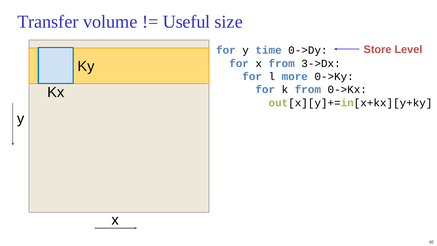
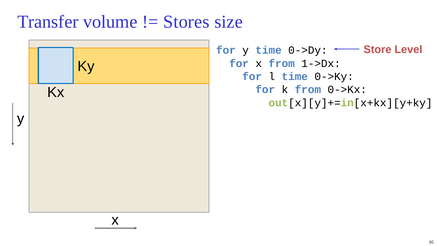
Useful: Useful -> Stores (186, 22)
3->Dx: 3->Dx -> 1->Dx (321, 63)
l more: more -> time (295, 76)
